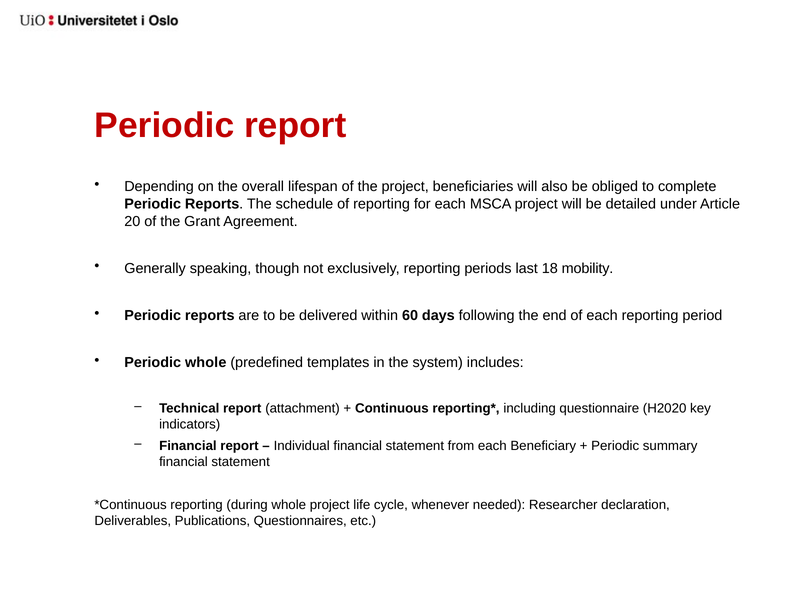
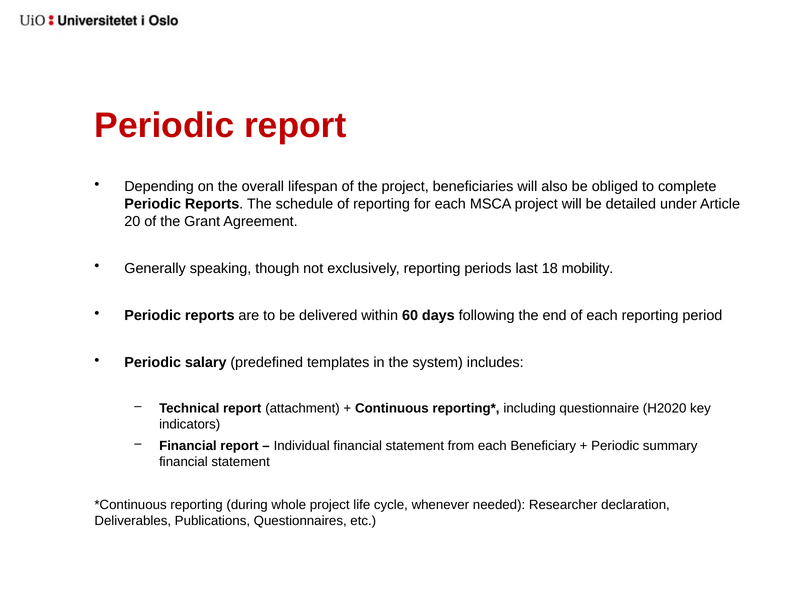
Periodic whole: whole -> salary (206, 362)
